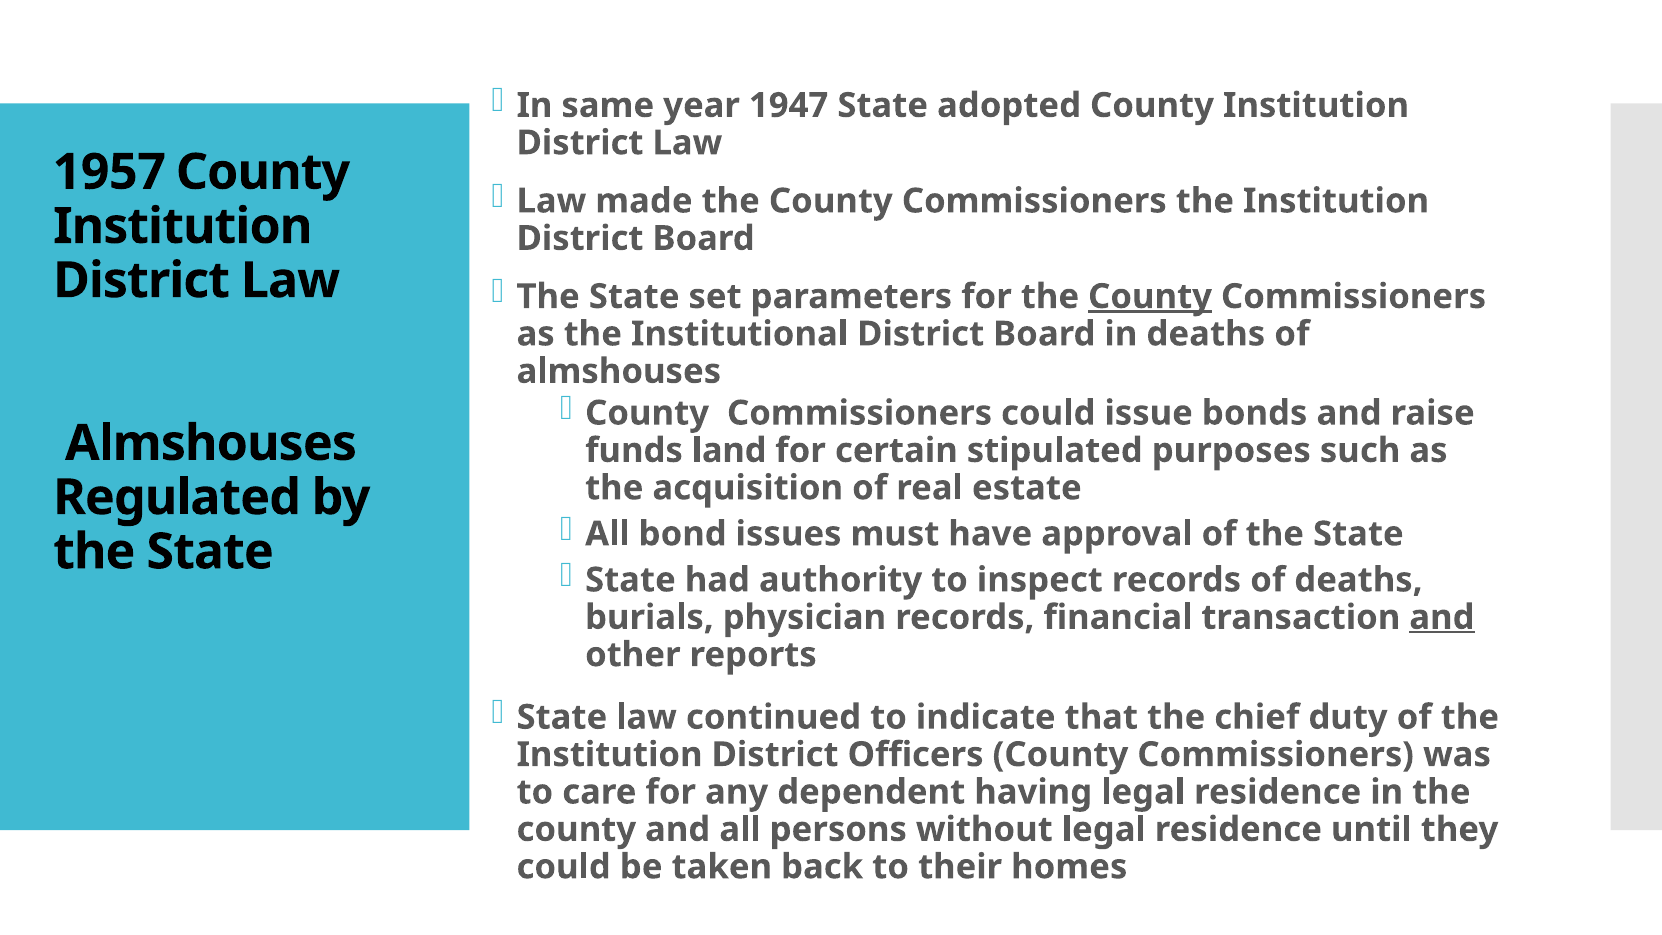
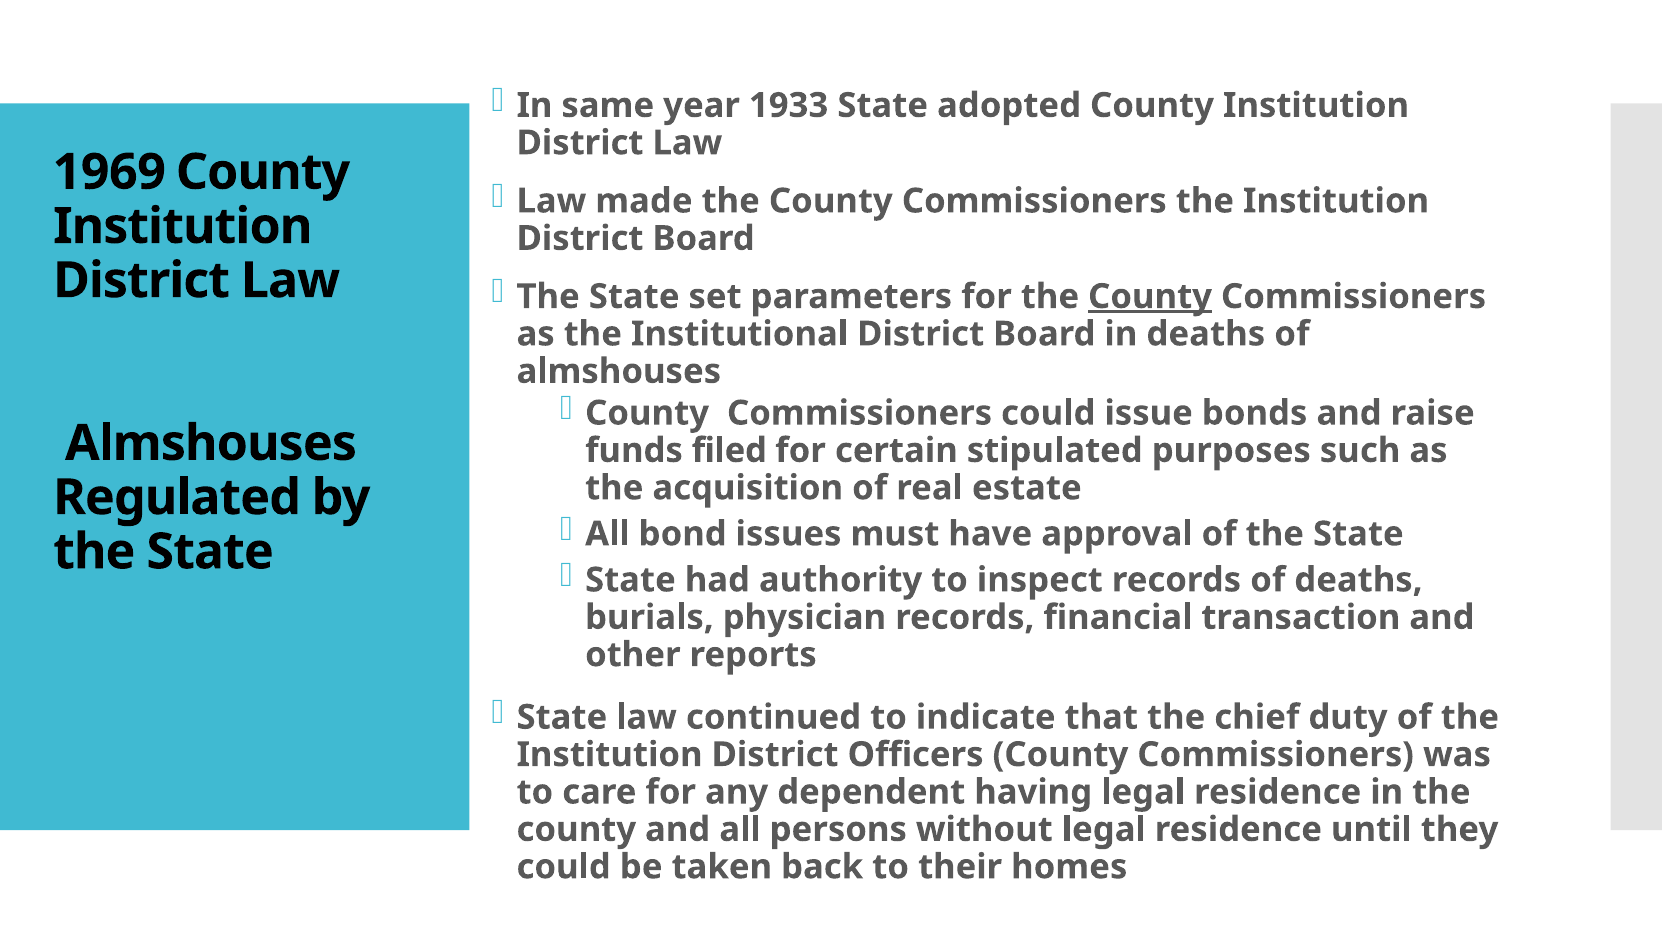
1947: 1947 -> 1933 (789, 105)
1957: 1957 -> 1969 (109, 172)
land: land -> filed (729, 450)
and underline: present -> none (1442, 617)
